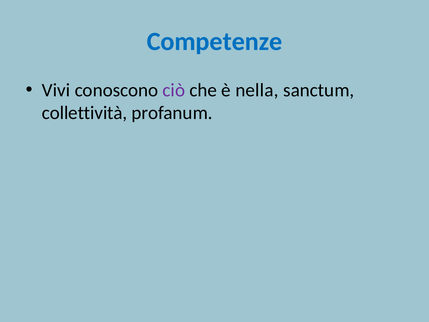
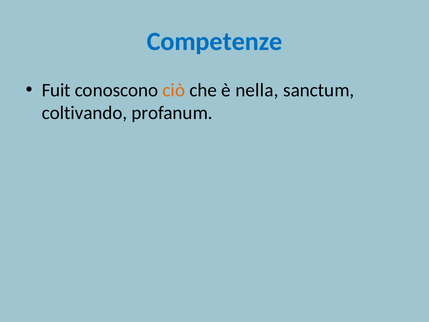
Vivi: Vivi -> Fuit (56, 90)
ciò colour: purple -> orange (174, 90)
collettività: collettività -> coltivando (85, 113)
